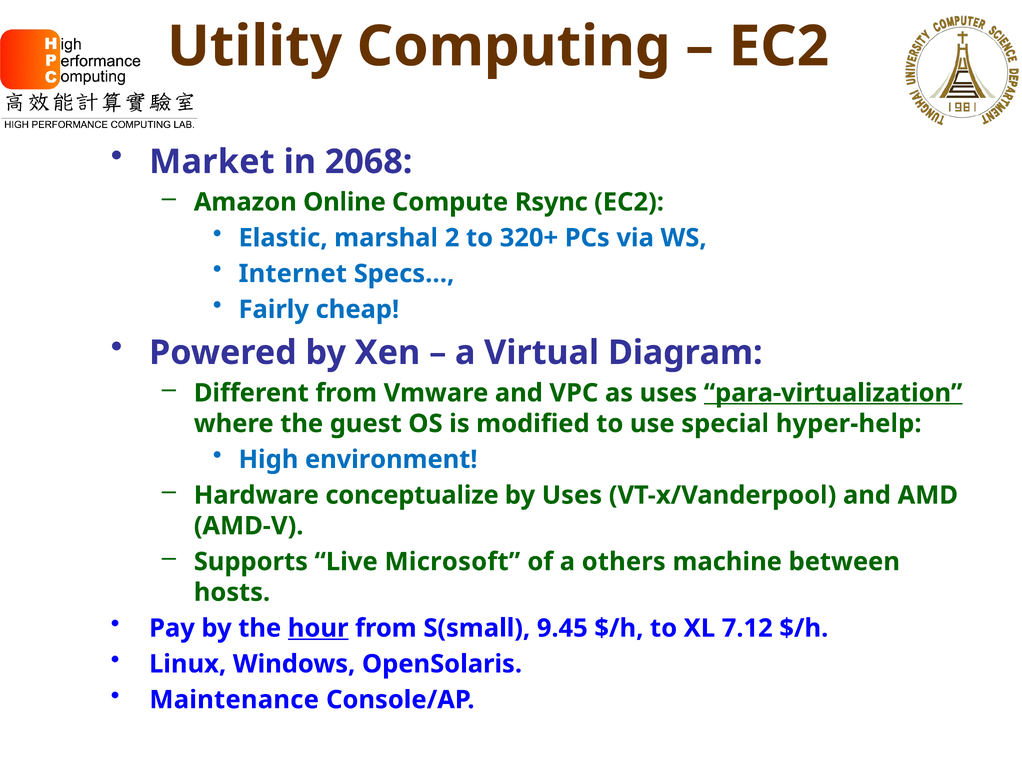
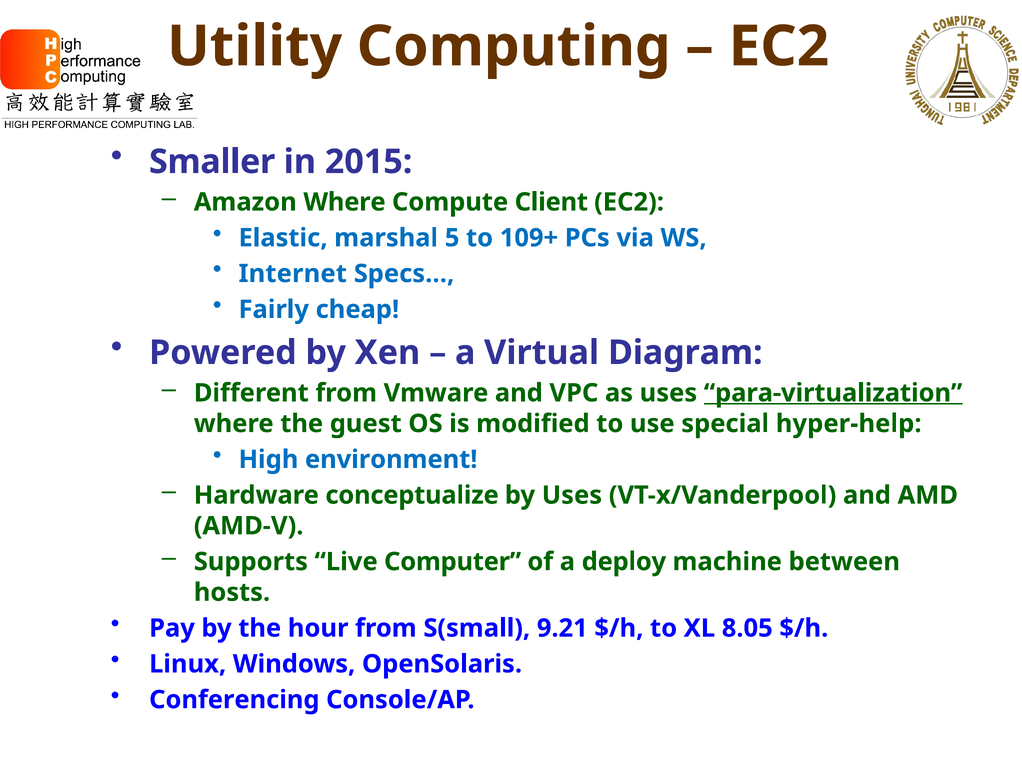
Market: Market -> Smaller (212, 162)
2068: 2068 -> 2015 (369, 162)
Amazon Online: Online -> Where (344, 202)
Rsync: Rsync -> Client (551, 202)
2: 2 -> 5 (452, 238)
320+: 320+ -> 109+ (529, 238)
Microsoft: Microsoft -> Computer (453, 561)
others: others -> deploy (624, 561)
hour underline: present -> none (318, 628)
9.45: 9.45 -> 9.21 (562, 628)
7.12: 7.12 -> 8.05 (747, 628)
Maintenance: Maintenance -> Conferencing (234, 699)
